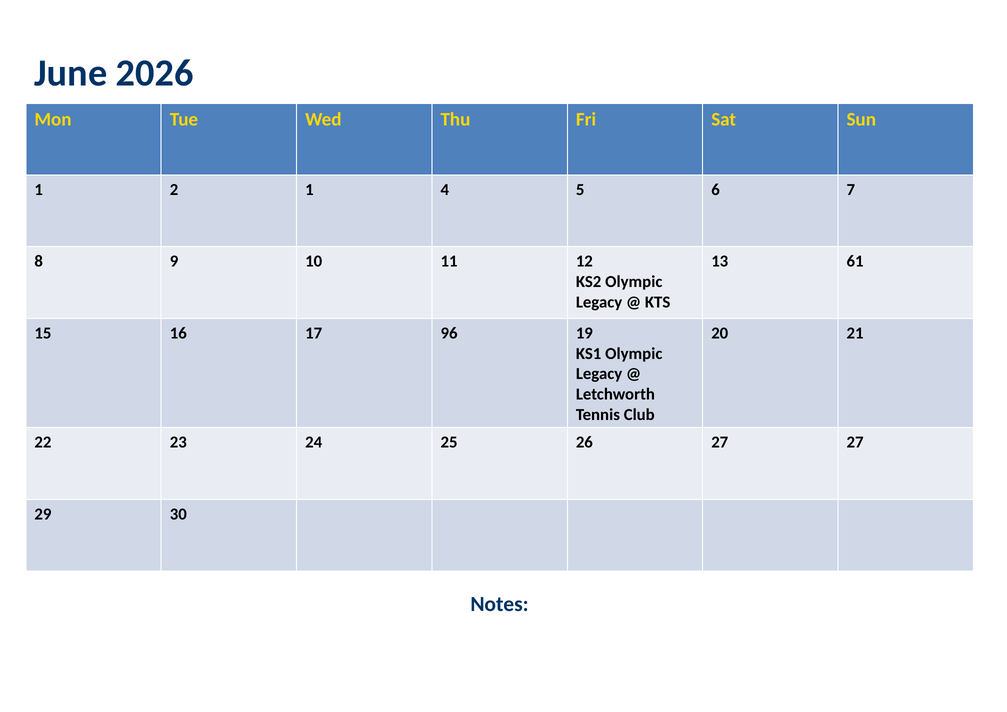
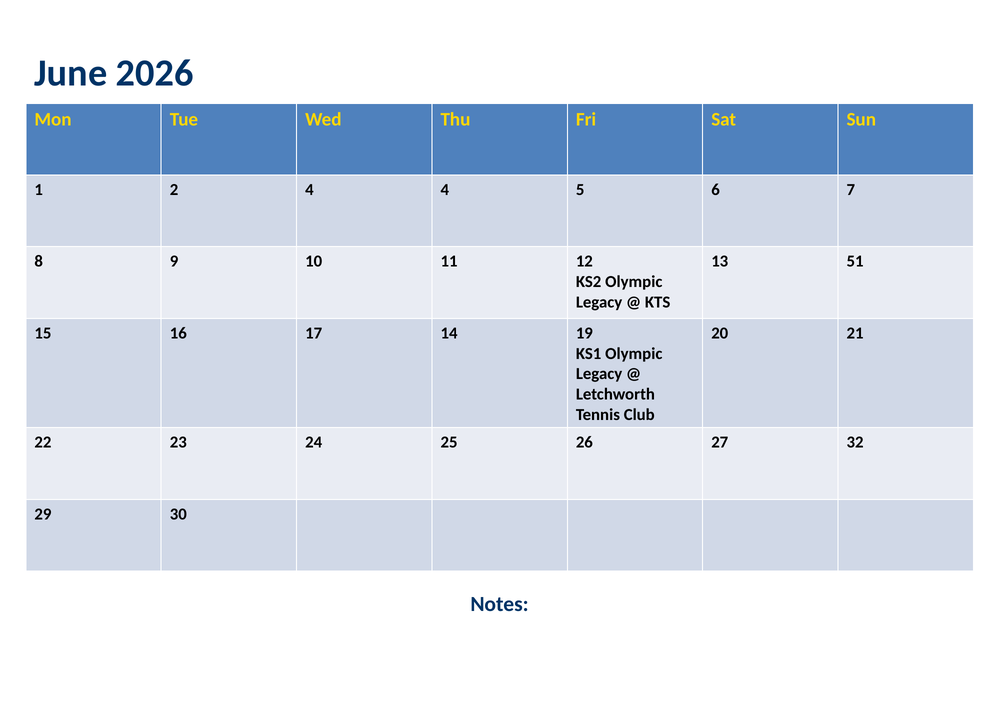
2 1: 1 -> 4 (309, 190)
61: 61 -> 51 (855, 262)
96: 96 -> 14 (449, 333)
27 27: 27 -> 32 (855, 443)
